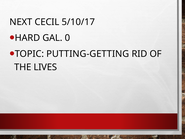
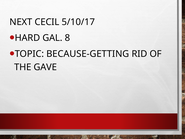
0: 0 -> 8 (67, 38)
PUTTING-GETTING: PUTTING-GETTING -> BECAUSE-GETTING (88, 54)
LIVES: LIVES -> GAVE (45, 67)
